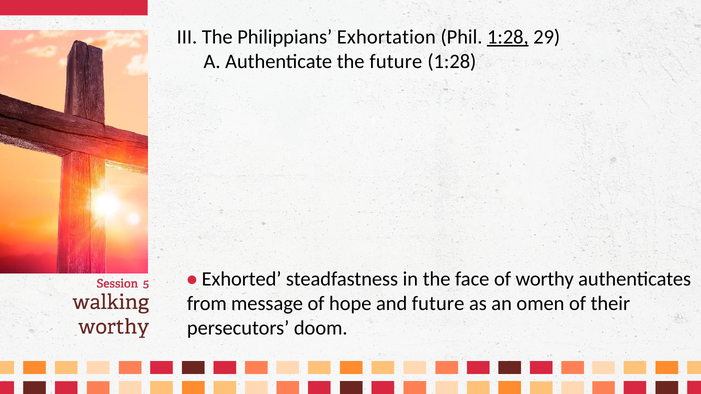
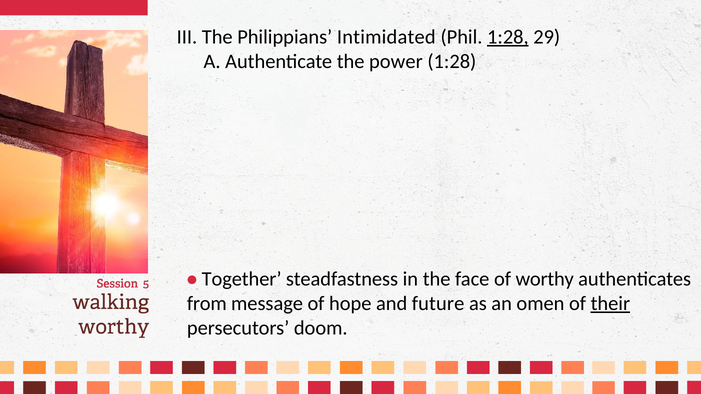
Exhortation: Exhortation -> Intimidated (386, 37)
the future: future -> power (396, 62)
Exhorted: Exhorted -> Together (242, 279)
their underline: none -> present (610, 304)
